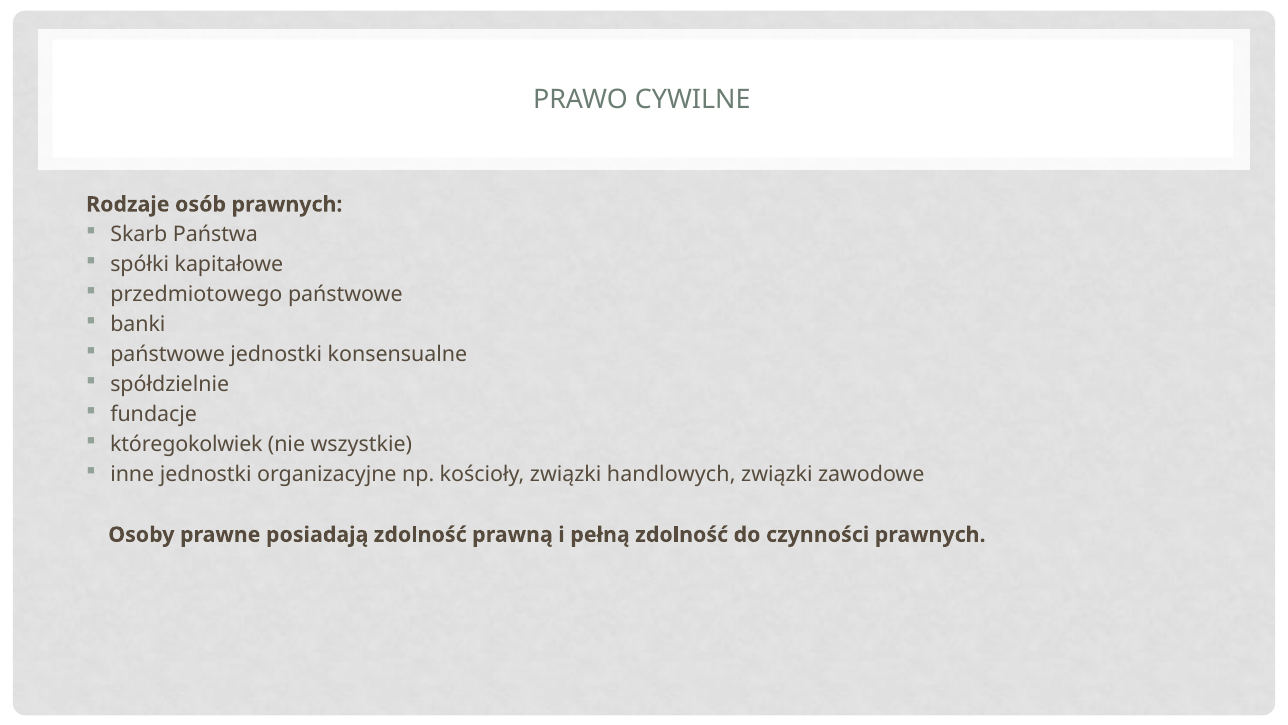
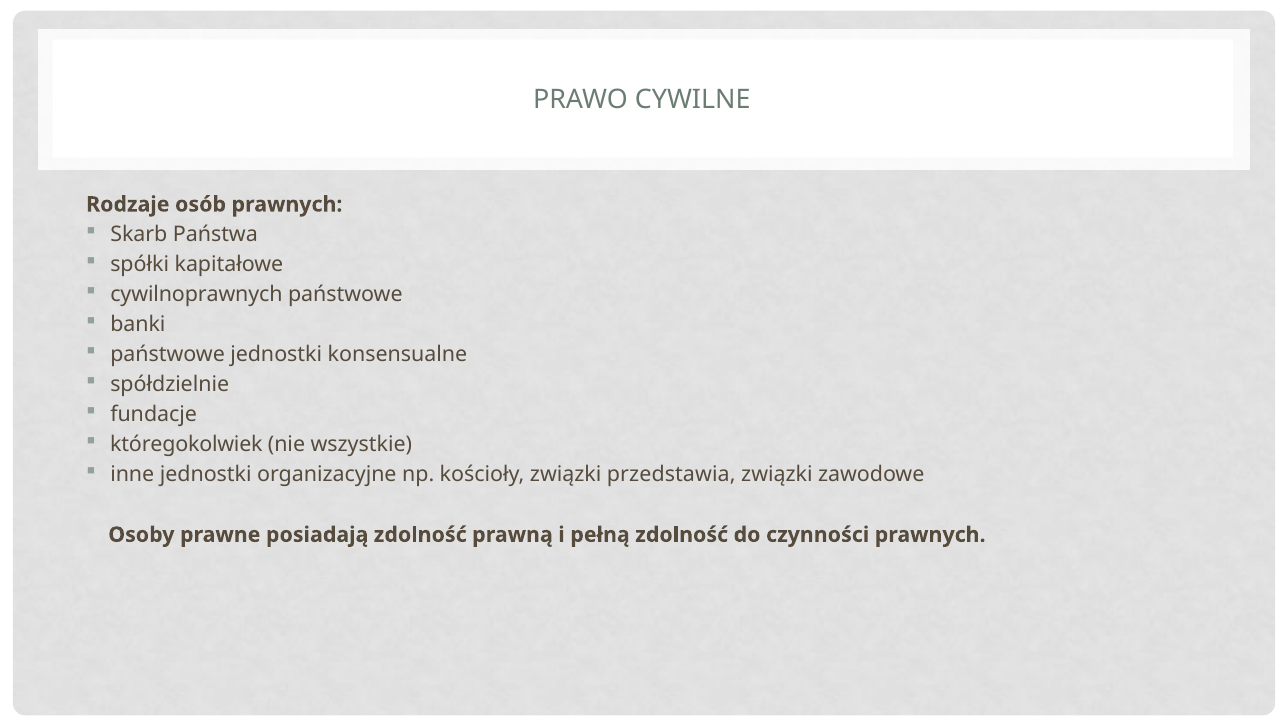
przedmiotowego: przedmiotowego -> cywilnoprawnych (196, 294)
handlowych: handlowych -> przedstawia (671, 474)
